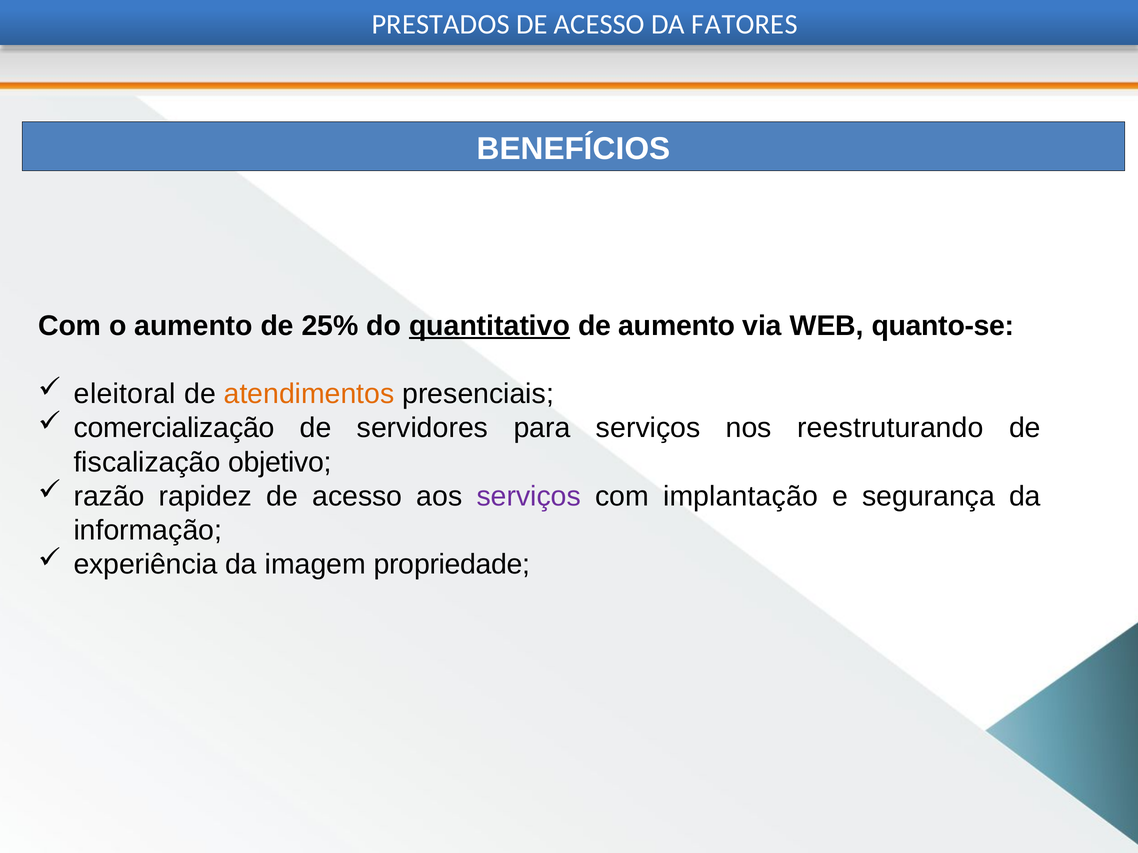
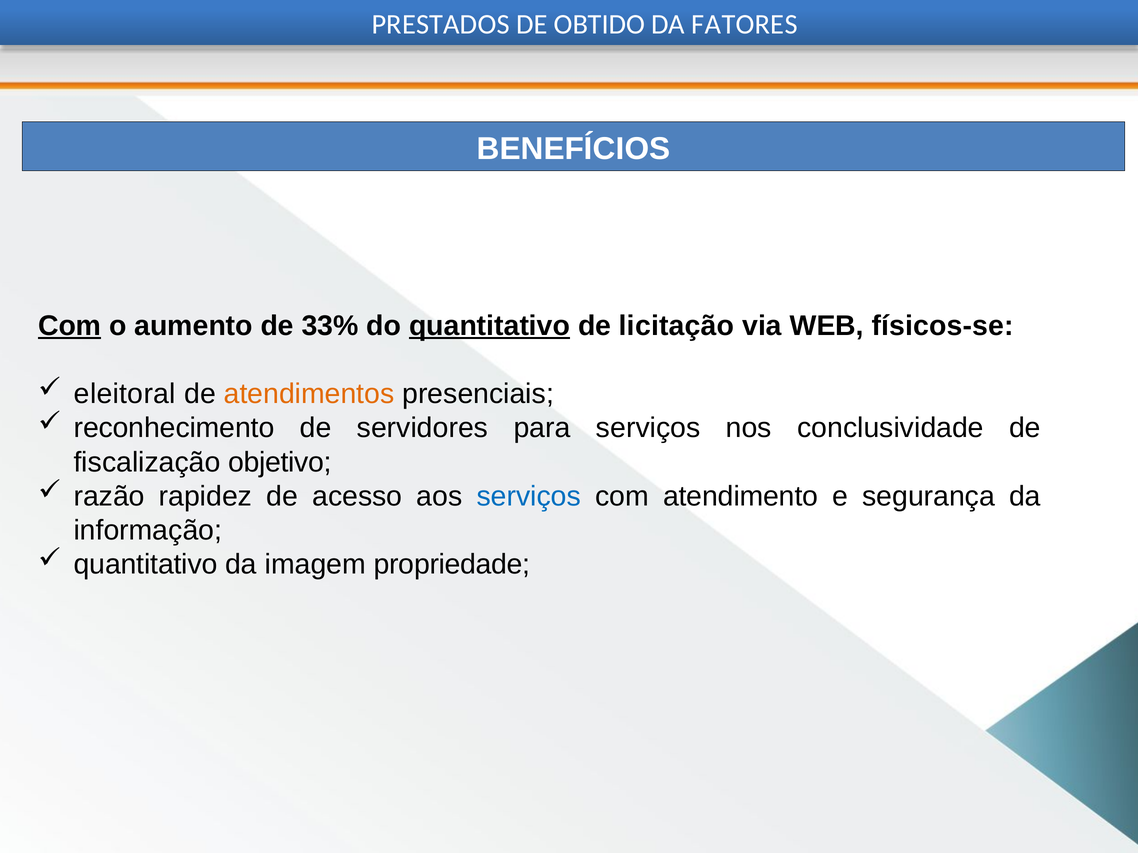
ACESSO: ACESSO -> OBTIDO (599, 25)
Com underline: none -> present (70, 326)
25%: 25% -> 33% (330, 326)
de aumento: aumento -> licitação (677, 326)
quanto-se: quanto-se -> físicos-se (943, 326)
comercialização: comercialização -> reconhecimento (174, 428)
reestruturando: reestruturando -> conclusividade (891, 428)
serviços colour: purple -> blue (529, 497)
implantação: implantação -> atendimento (741, 497)
experiência: experiência -> quantitativo (146, 565)
